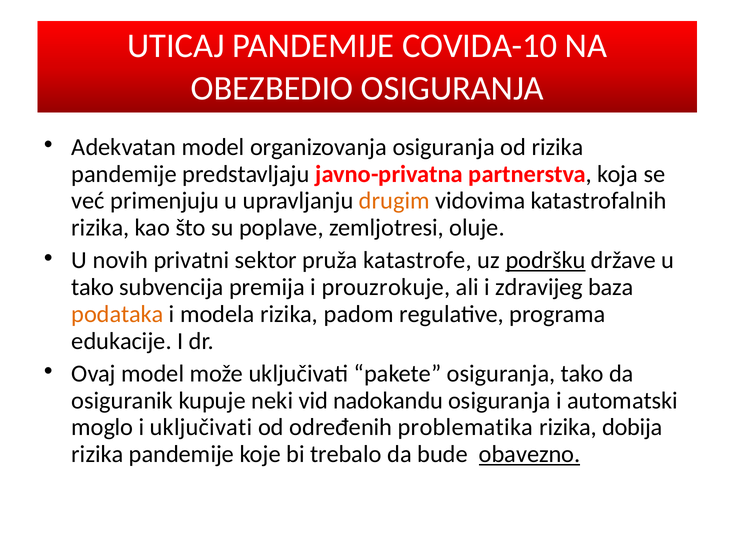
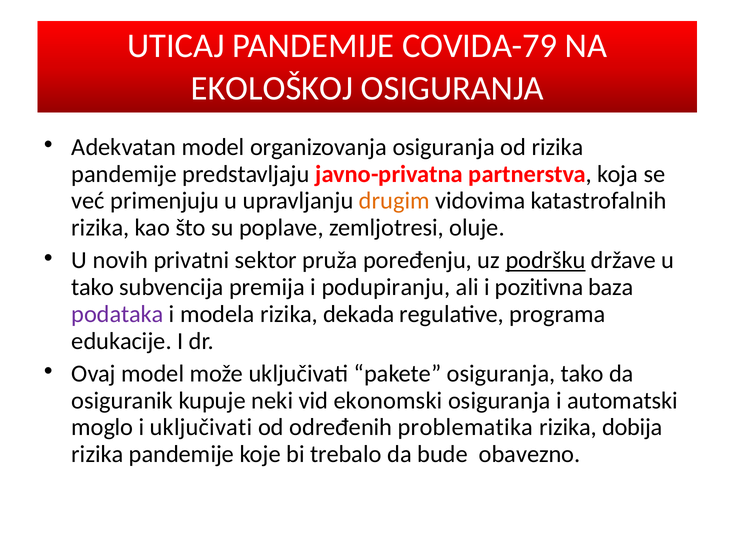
COVIDA-10: COVIDA-10 -> COVIDA-79 (480, 46)
OBEZBEDIO: OBEZBEDIO -> EKOLOŠKOJ (272, 88)
katastrofe: katastrofe -> poređenju (418, 260)
prouzrokuje: prouzrokuje -> podupiranju (386, 287)
zdravijeg: zdravijeg -> pozitivna (539, 287)
podataka colour: orange -> purple (118, 314)
padom: padom -> dekada (359, 314)
nadokandu: nadokandu -> ekonomski (388, 400)
obavezno underline: present -> none (530, 454)
